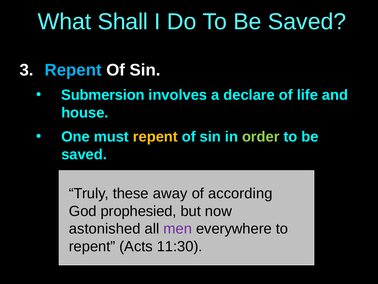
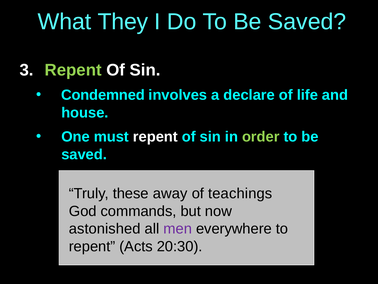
Shall: Shall -> They (123, 22)
Repent colour: light blue -> light green (73, 70)
Submersion: Submersion -> Condemned (103, 95)
repent colour: yellow -> white (155, 136)
according: according -> teachings (240, 193)
prophesied: prophesied -> commands (139, 211)
11:30: 11:30 -> 20:30 (180, 246)
